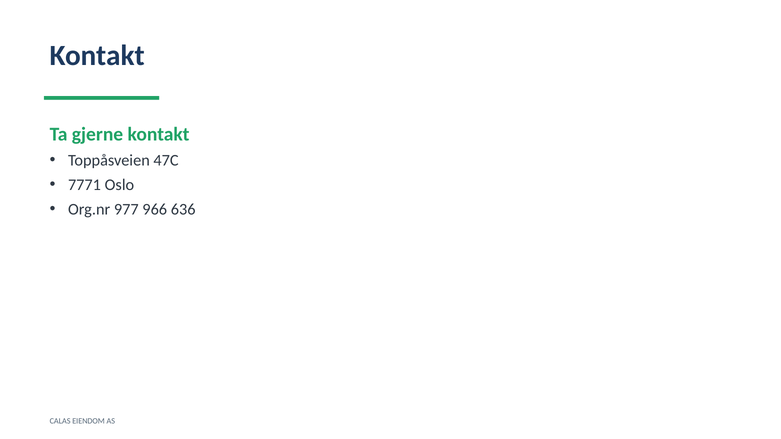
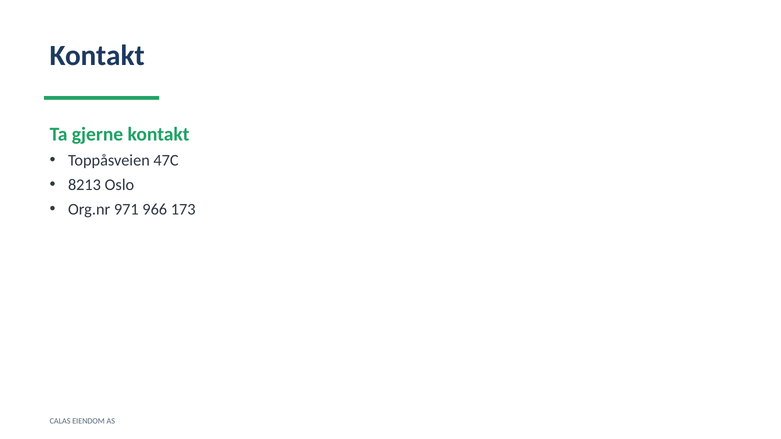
7771: 7771 -> 8213 (84, 185)
977: 977 -> 971 (126, 209)
636: 636 -> 173 (183, 209)
